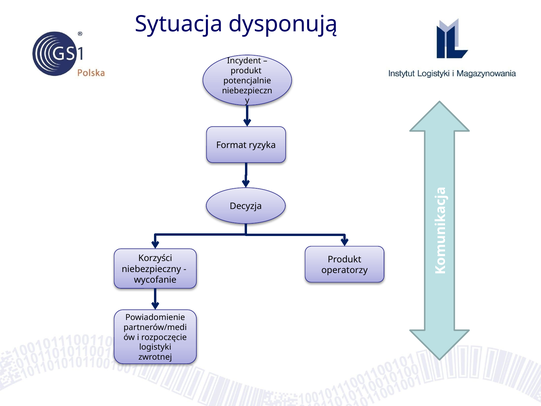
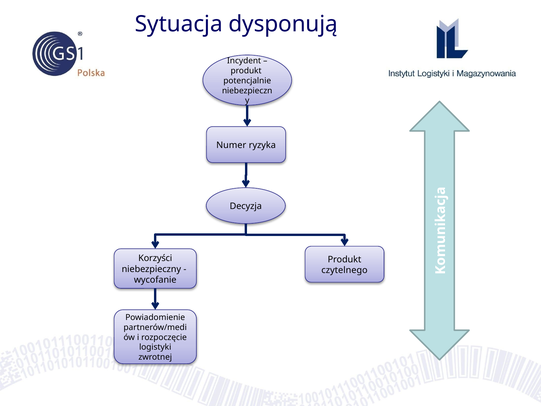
Format: Format -> Numer (231, 145)
operatorzy: operatorzy -> czytelnego (344, 270)
